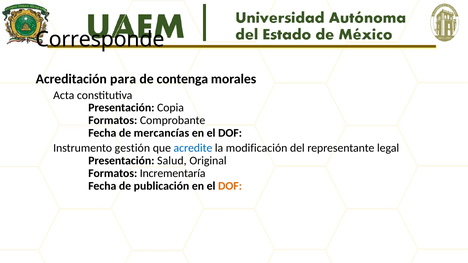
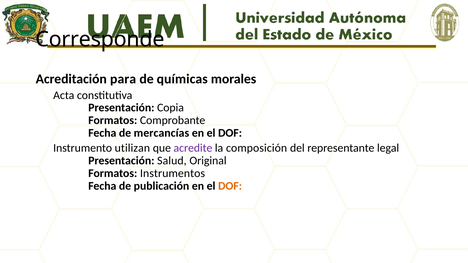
contenga: contenga -> químicas (182, 79)
gestión: gestión -> utilizan (132, 148)
acredite colour: blue -> purple (193, 148)
modificación: modificación -> composición (257, 148)
Incrementaría: Incrementaría -> Instrumentos (173, 173)
